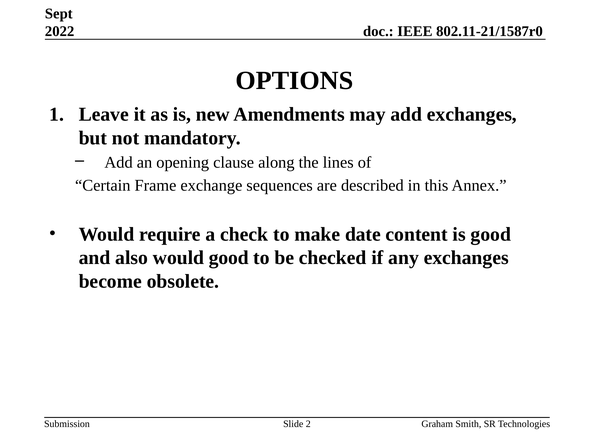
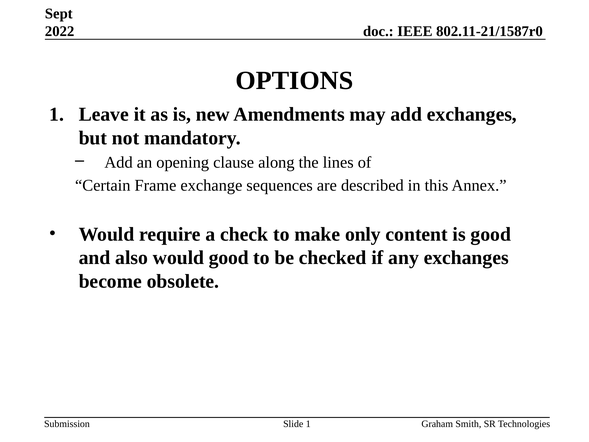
date: date -> only (363, 234)
Slide 2: 2 -> 1 (308, 424)
